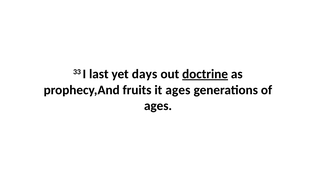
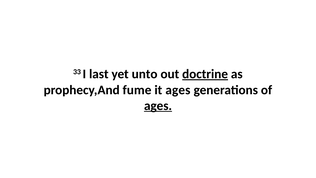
days: days -> unto (145, 74)
fruits: fruits -> fume (137, 90)
ages underline: none -> present (158, 106)
